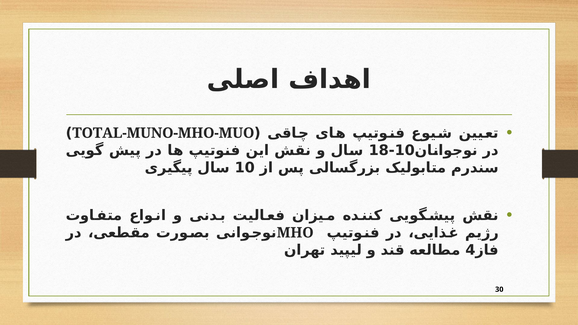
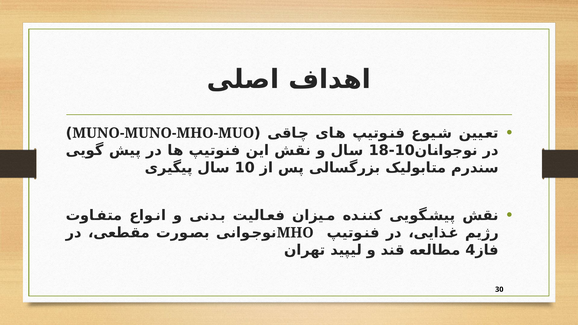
TOTAL-MUNO-MHO-MUO: TOTAL-MUNO-MHO-MUO -> MUNO-MUNO-MHO-MUO (163, 133)
